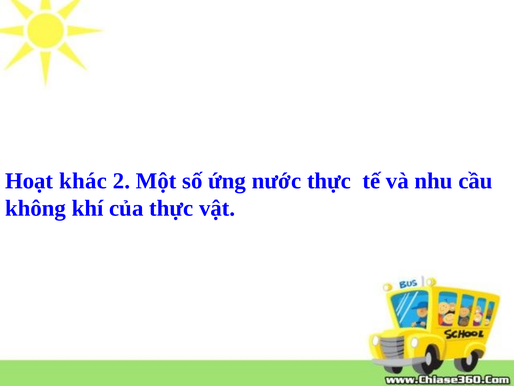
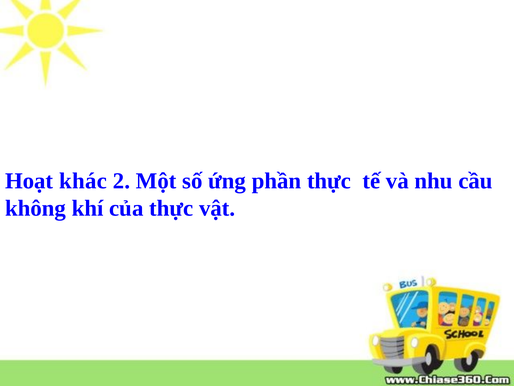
nước: nước -> phần (276, 181)
